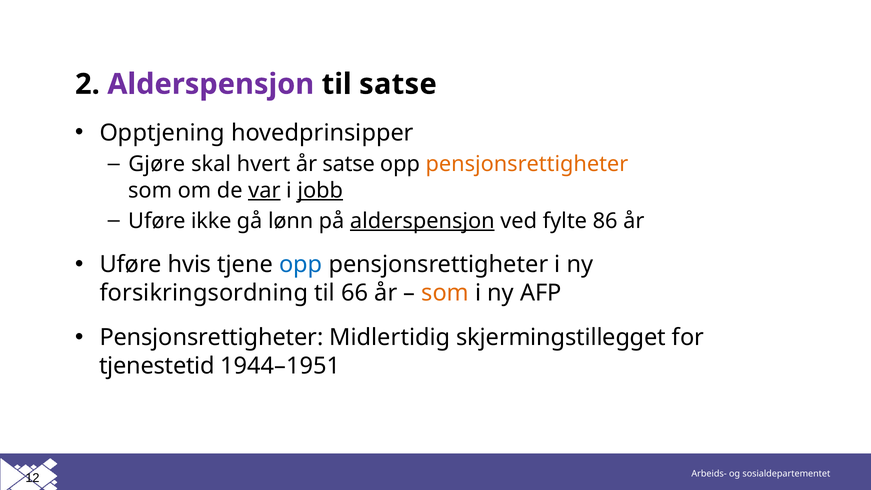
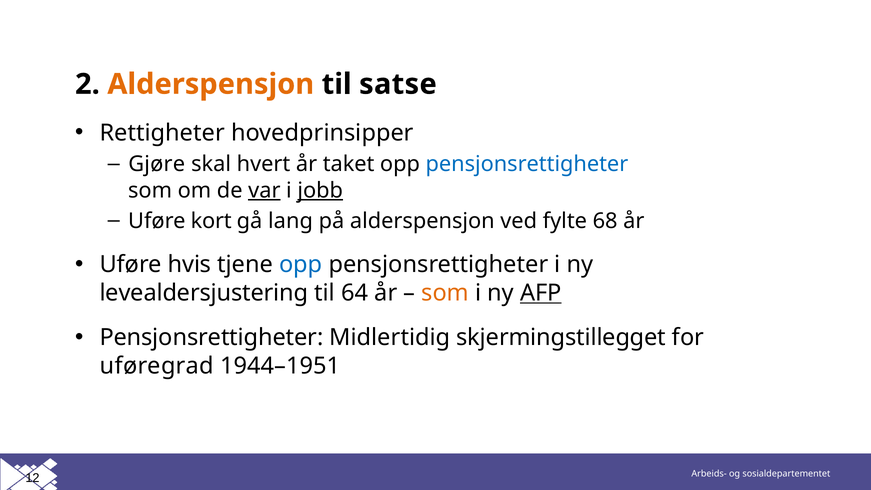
Alderspensjon colour: purple -> orange (211, 84)
Opptjening: Opptjening -> Rettigheter (162, 133)
år satse: satse -> taket (349, 164)
pensjonsrettigheter colour: orange -> blue (527, 164)
ikke: ikke -> kort (211, 221)
lønn: lønn -> lang (290, 221)
alderspensjon underline: present -> none (422, 221)
86: 86 -> 68 (605, 221)
forsikringsordning: forsikringsordning -> levealdersjustering (204, 293)
66: 66 -> 64 (355, 293)
AFP underline: none -> present (541, 293)
tjenestetid: tjenestetid -> uføregrad (157, 366)
